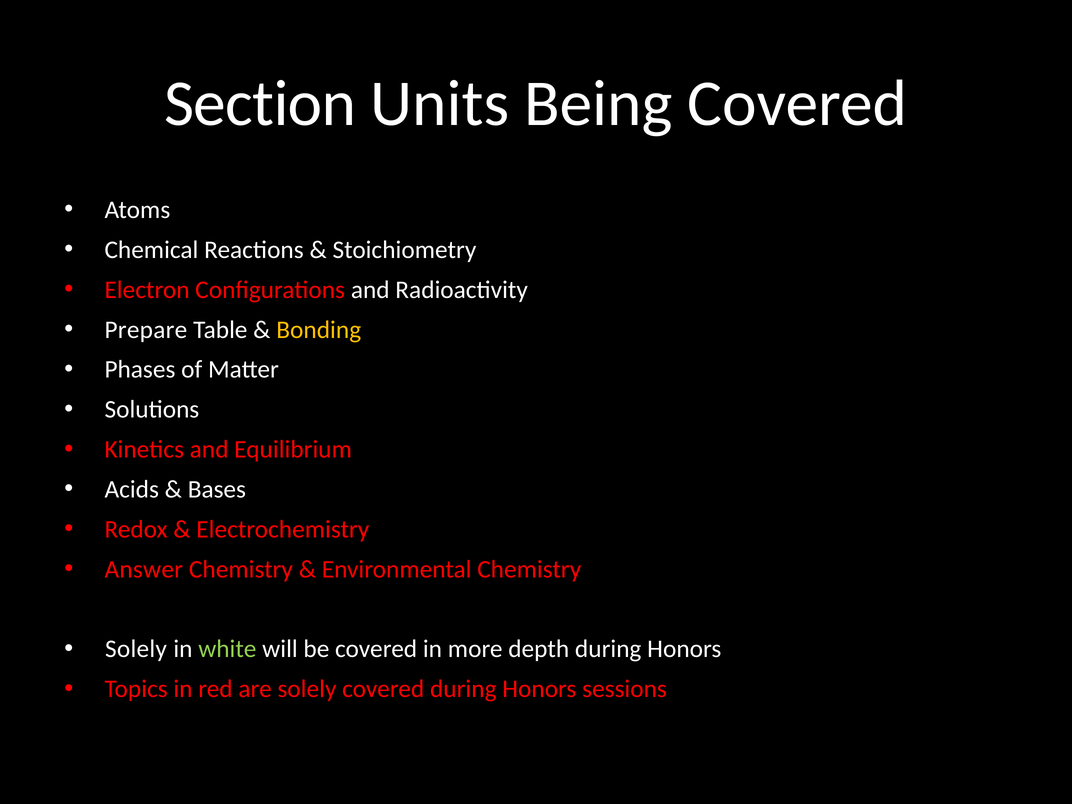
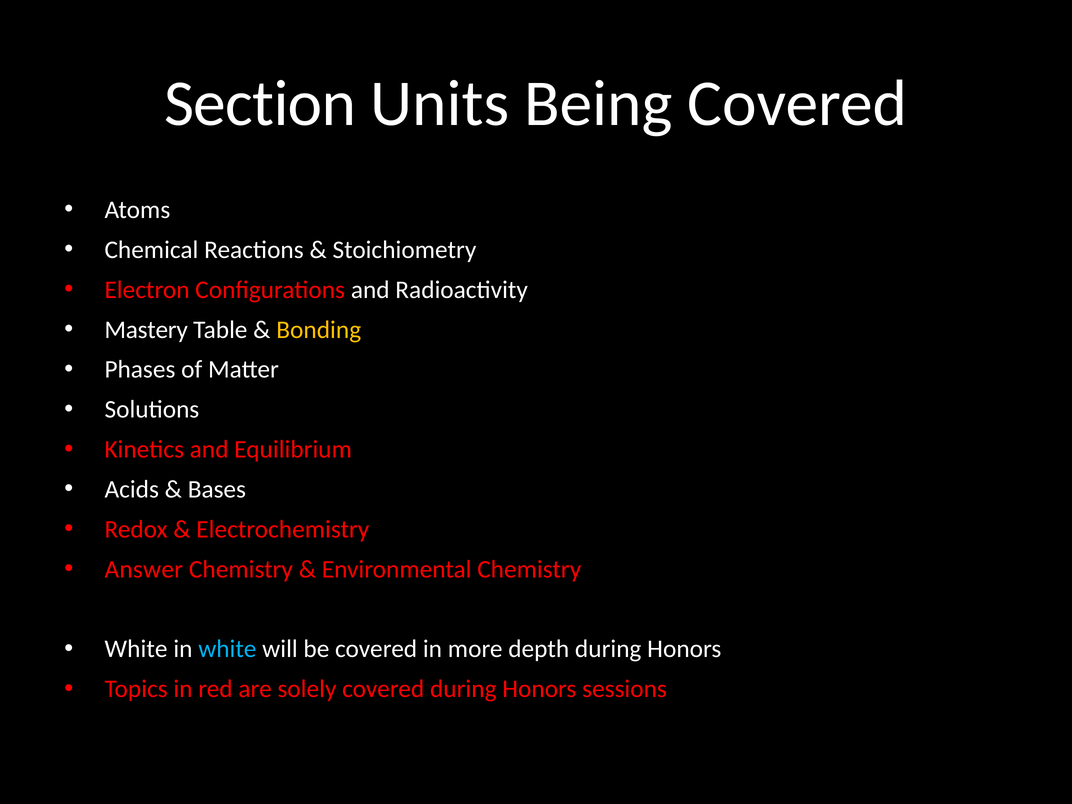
Prepare: Prepare -> Mastery (146, 330)
Solely: Solely -> White (136, 649)
white colour: light green -> light blue (227, 649)
